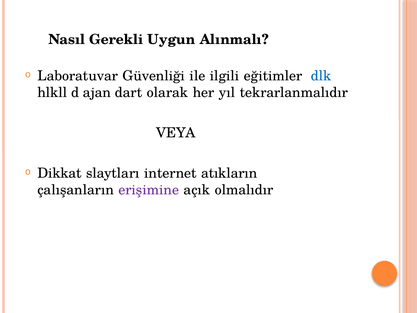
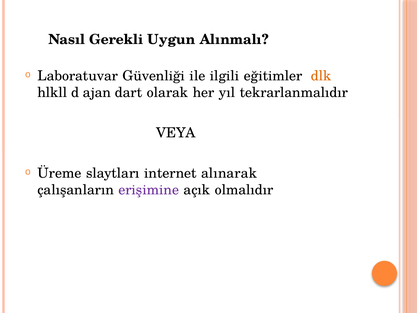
dlk colour: blue -> orange (321, 76)
Dikkat: Dikkat -> Üreme (59, 173)
atıkların: atıkların -> alınarak (229, 173)
